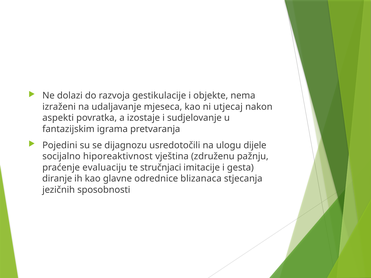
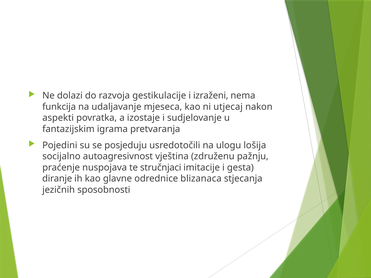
objekte: objekte -> izraženi (211, 96)
izraženi: izraženi -> funkcija (59, 107)
dijagnozu: dijagnozu -> posjeduju (126, 145)
dijele: dijele -> lošija (255, 145)
hiporeaktivnost: hiporeaktivnost -> autoagresivnost (118, 157)
evaluaciju: evaluaciju -> nuspojava (105, 168)
